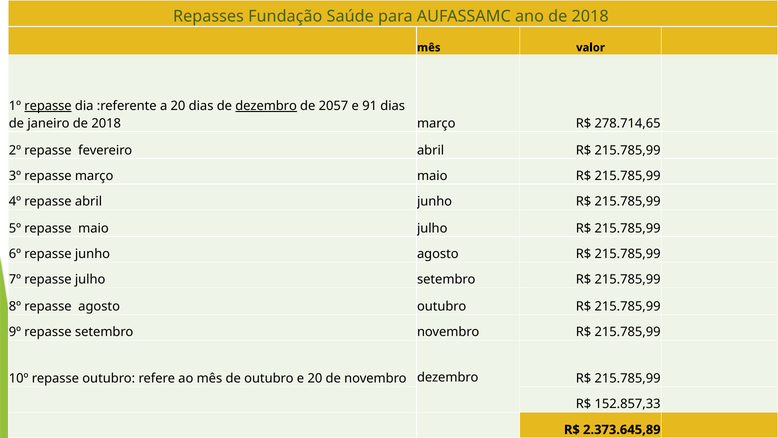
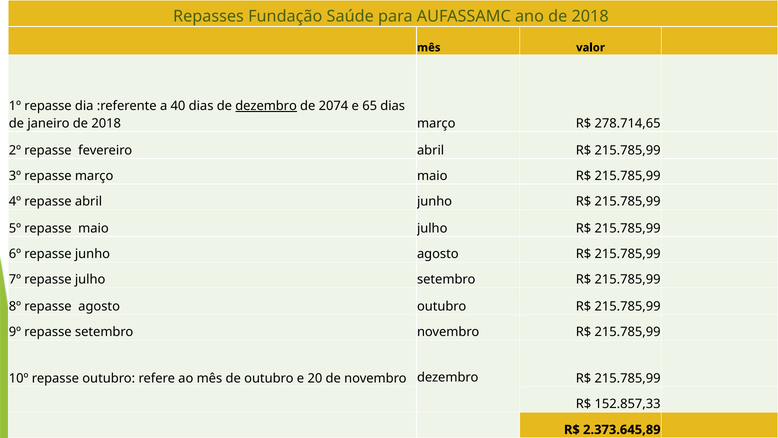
repasse underline: present -> none (48, 106)
a 20: 20 -> 40 (178, 106)
2057: 2057 -> 2074 (333, 106)
91: 91 -> 65 (370, 106)
